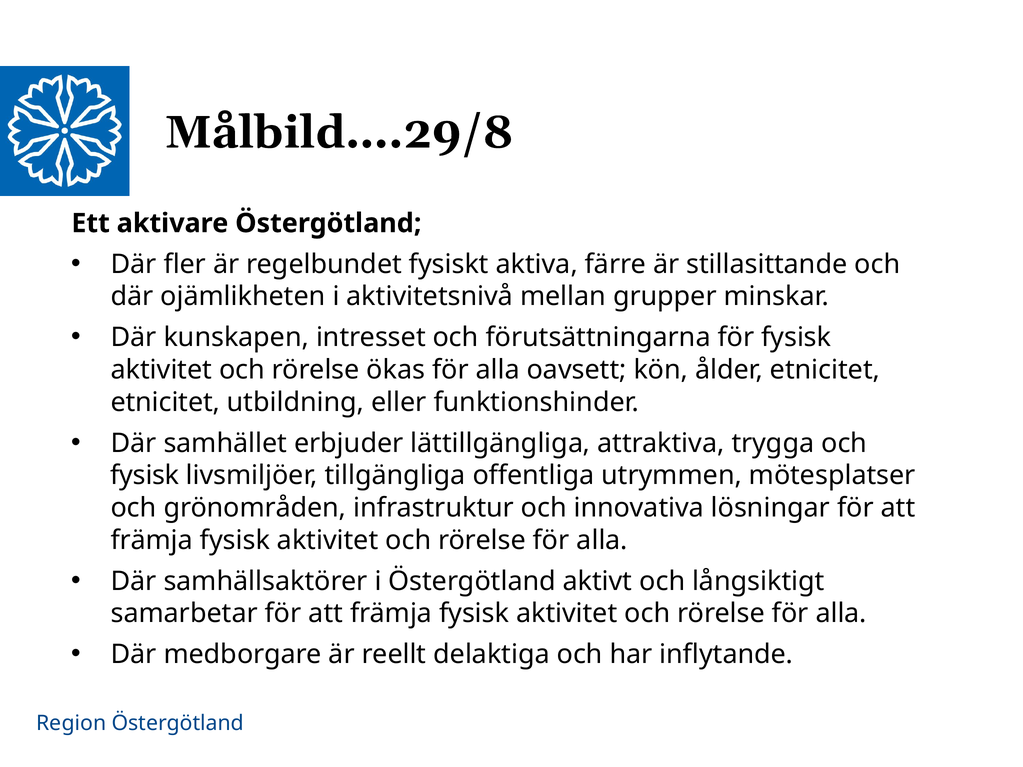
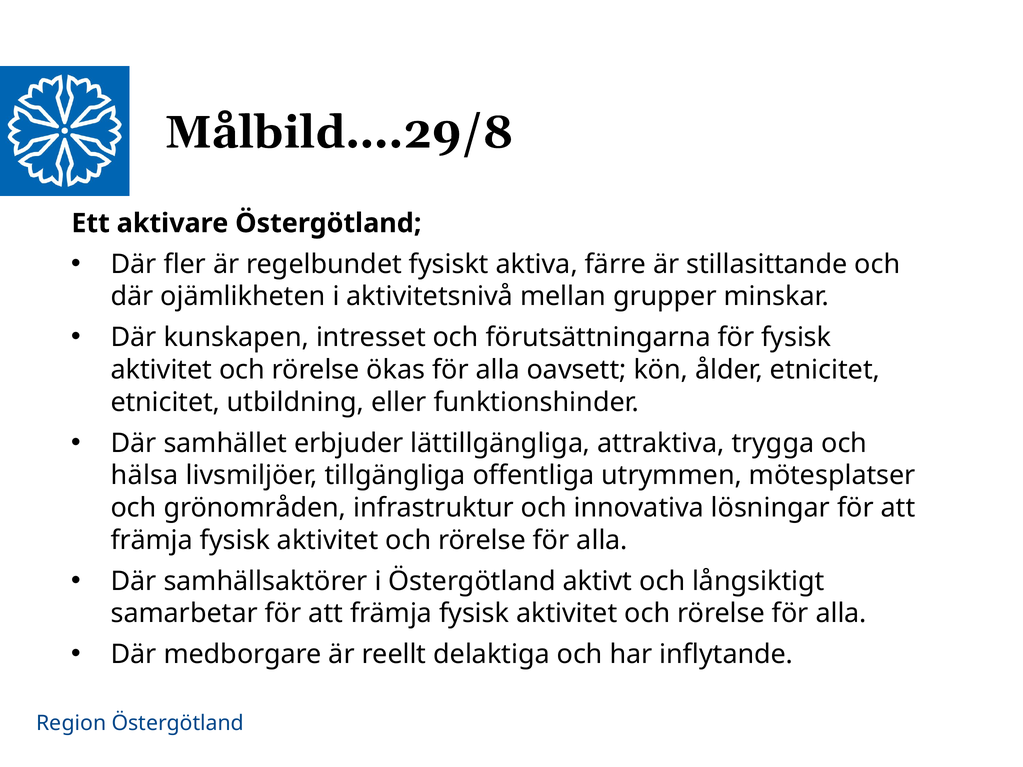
fysisk: fysisk -> hälsa (145, 476)
